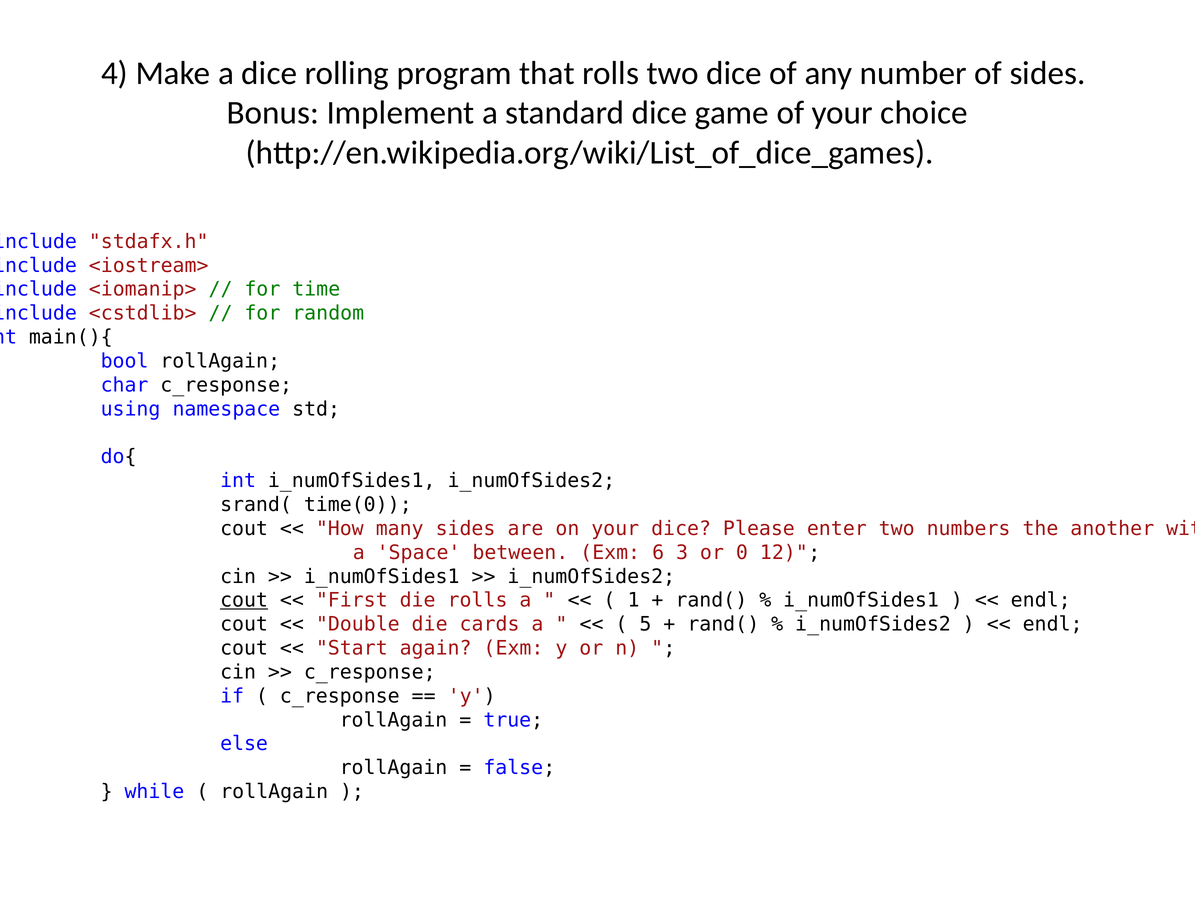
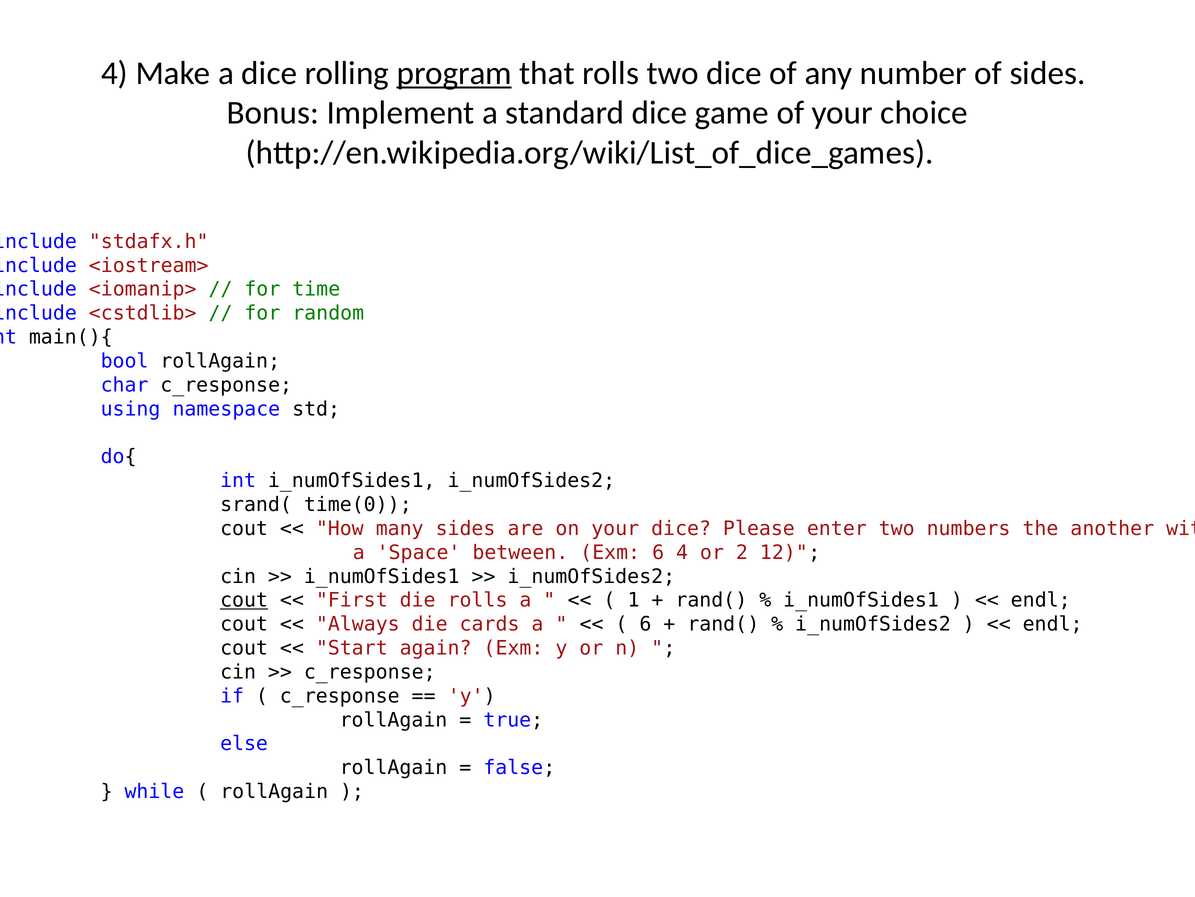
program underline: none -> present (454, 73)
6 3: 3 -> 4 (682, 552)
0: 0 -> 2 (742, 552)
Double: Double -> Always (358, 624)
5: 5 -> 6 (645, 624)
